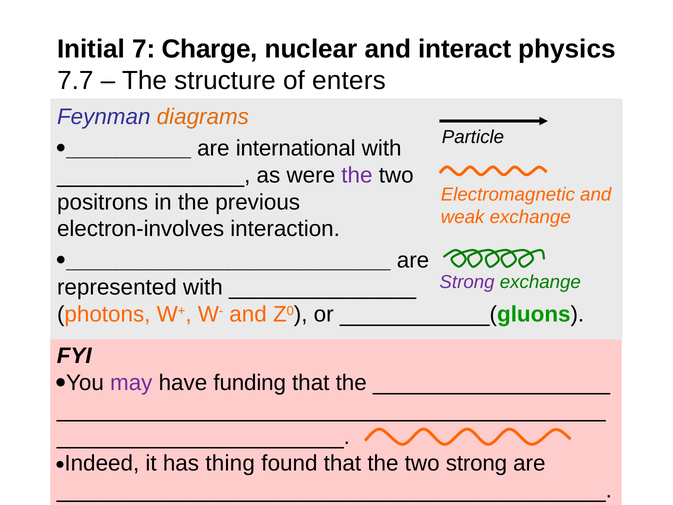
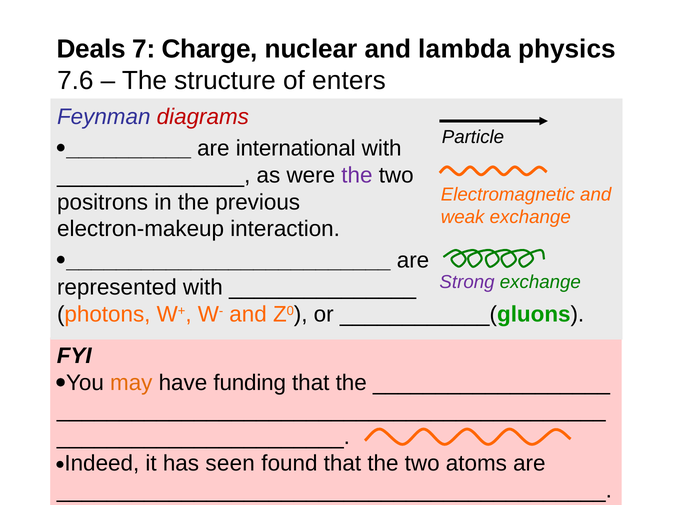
Initial: Initial -> Deals (91, 49)
interact: interact -> lambda (465, 49)
7.7: 7.7 -> 7.6 (75, 80)
diagrams colour: orange -> red (203, 117)
electron-involves: electron-involves -> electron-makeup (141, 229)
may colour: purple -> orange (131, 383)
thing: thing -> seen (230, 463)
two strong: strong -> atoms (476, 463)
